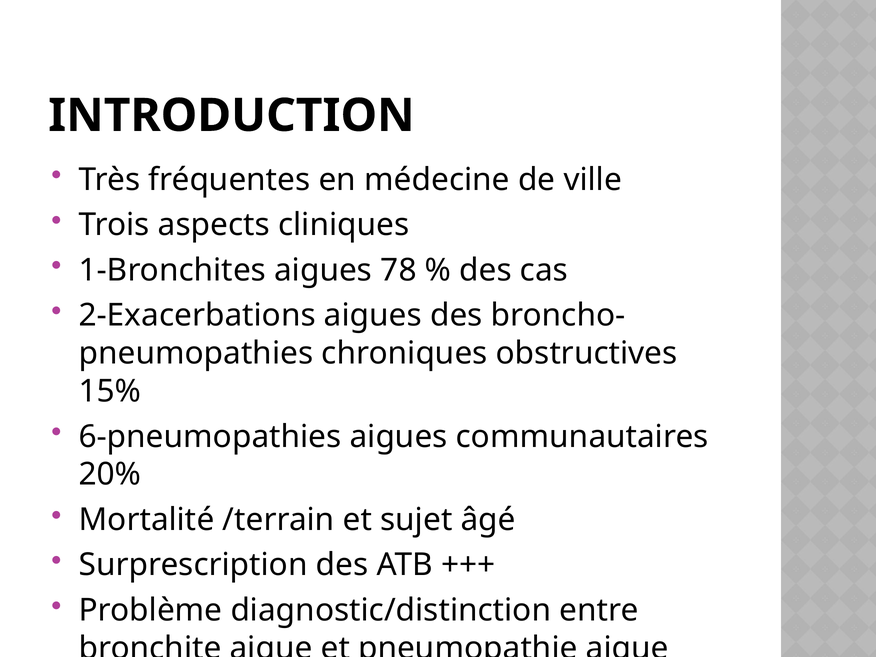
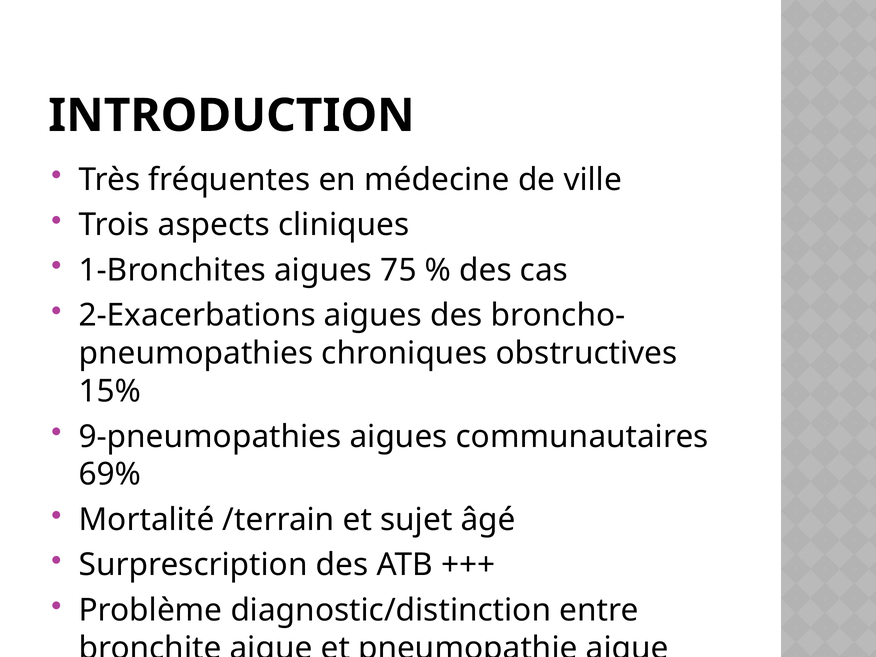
78: 78 -> 75 (399, 270)
6-pneumopathies: 6-pneumopathies -> 9-pneumopathies (210, 437)
20%: 20% -> 69% (110, 475)
